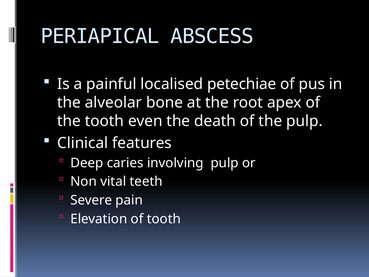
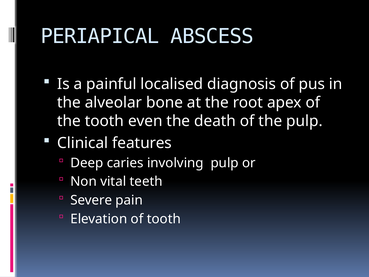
petechiae: petechiae -> diagnosis (242, 84)
